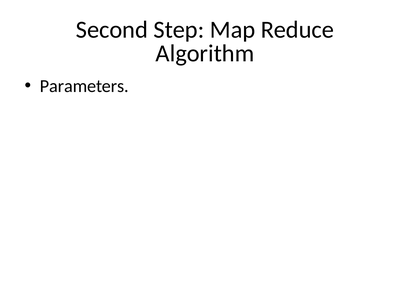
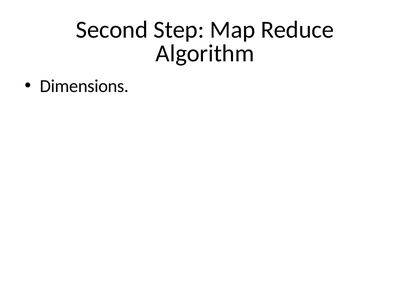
Parameters: Parameters -> Dimensions (84, 86)
